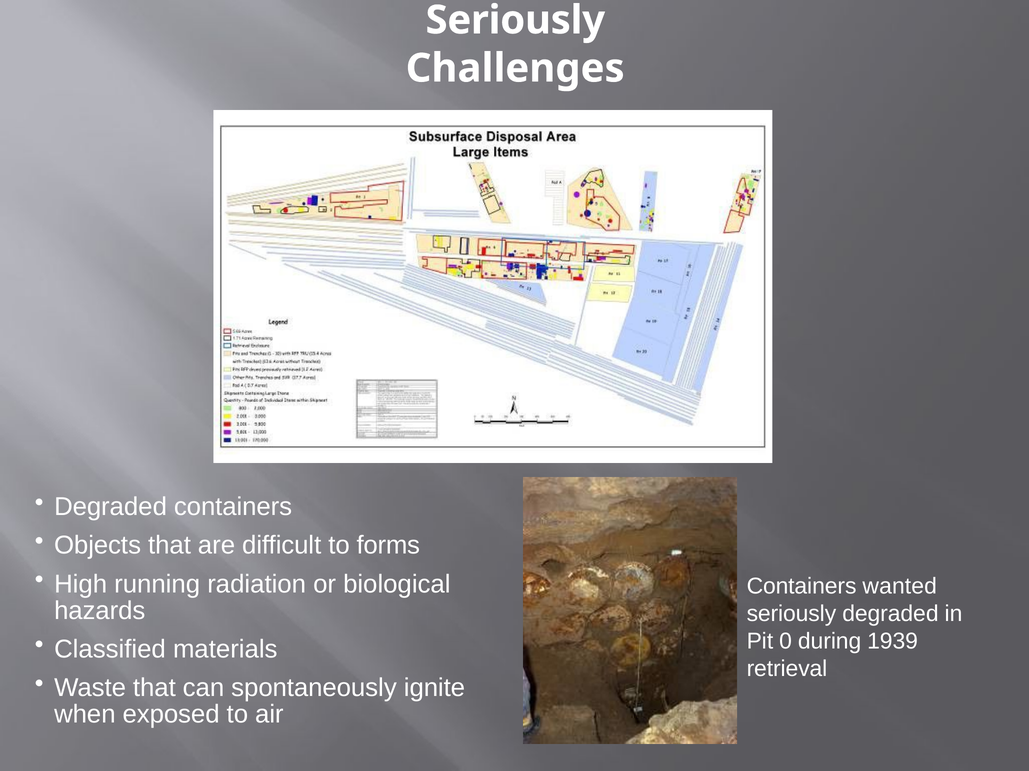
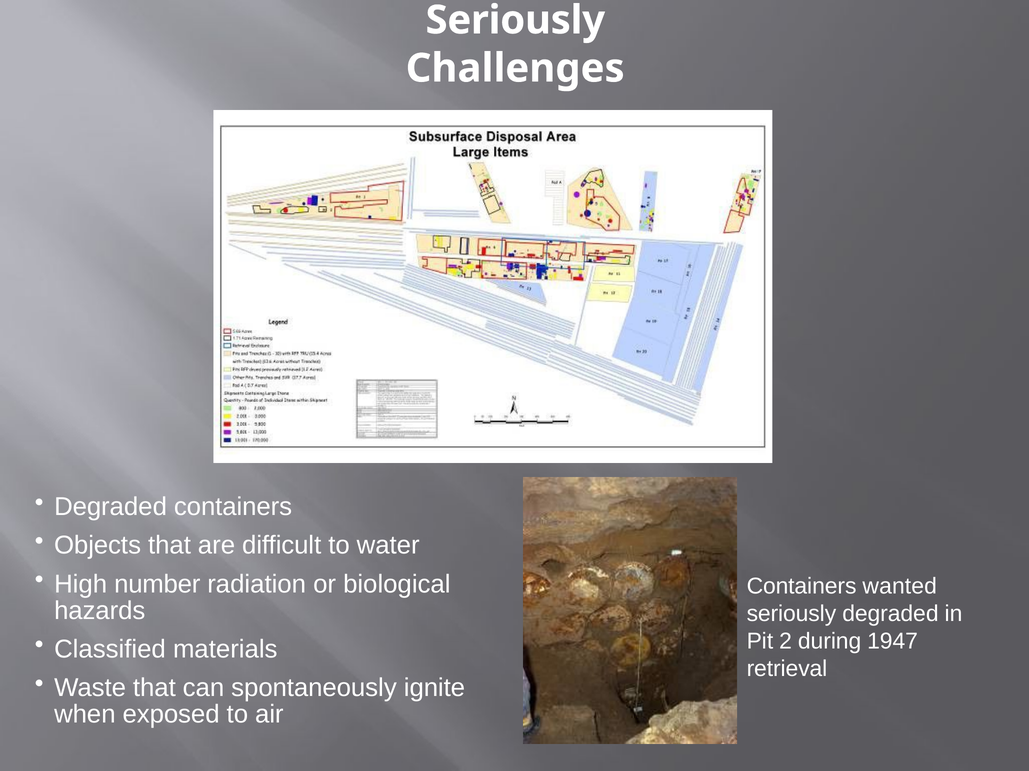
forms: forms -> water (388, 545)
running: running -> number (157, 584)
0: 0 -> 2 (786, 641)
1939: 1939 -> 1947 (893, 641)
